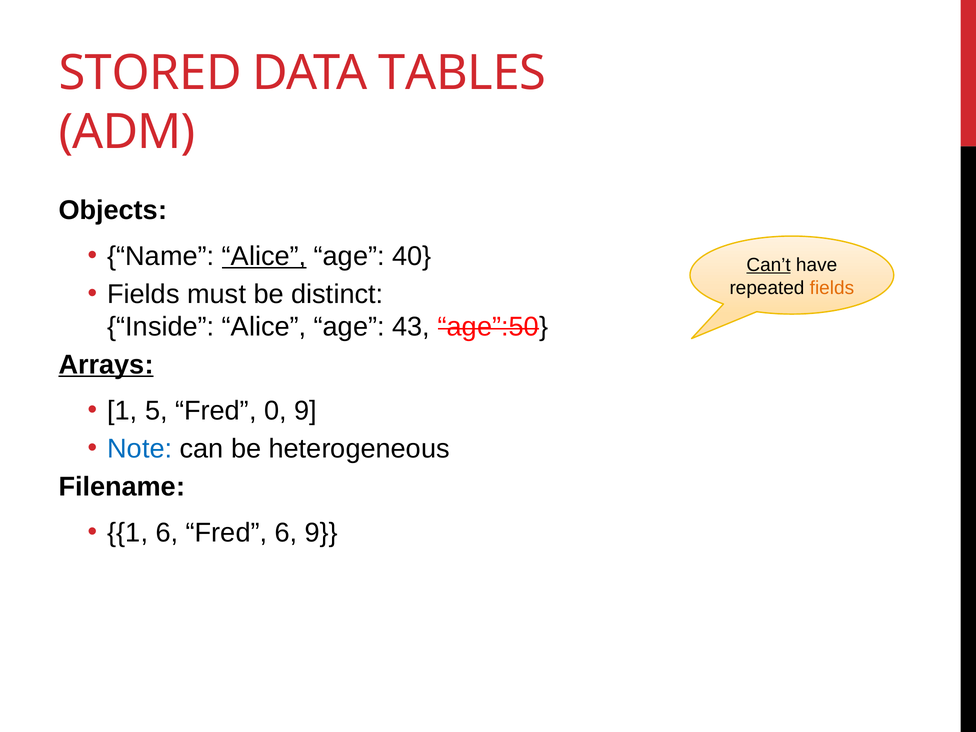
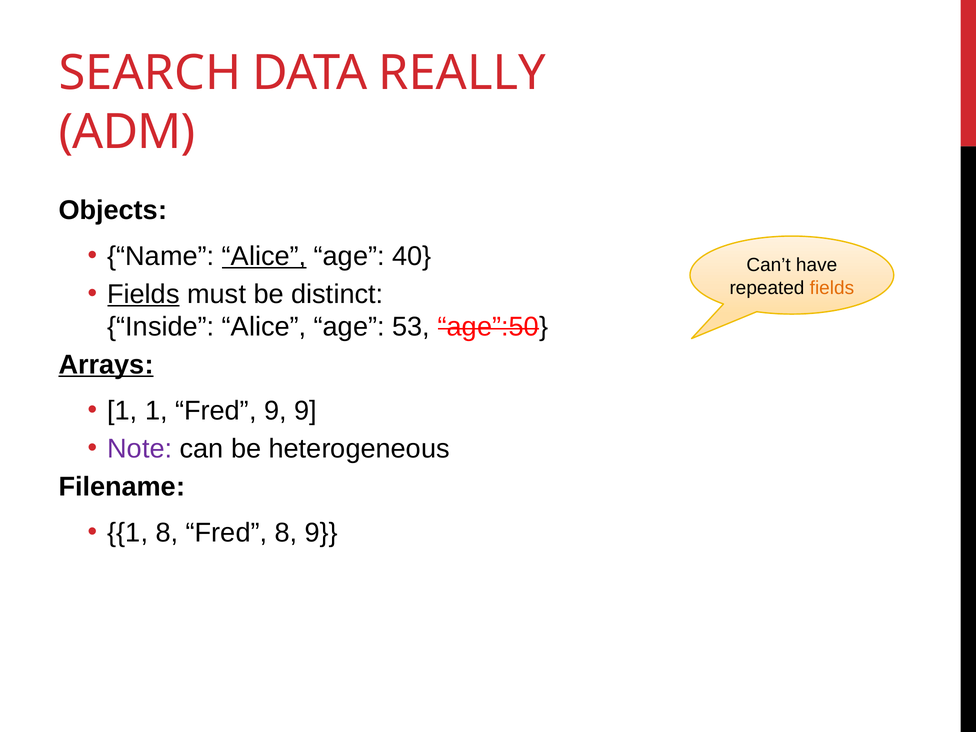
STORED: STORED -> SEARCH (150, 73)
TABLES: TABLES -> REALLY (462, 73)
Can’t underline: present -> none (769, 265)
Fields underline: none -> present (143, 294)
43: 43 -> 53 (411, 327)
1 5: 5 -> 1 (156, 411)
Fred 0: 0 -> 9 (275, 411)
Note colour: blue -> purple (140, 449)
1 6: 6 -> 8 (167, 533)
Fred 6: 6 -> 8 (286, 533)
